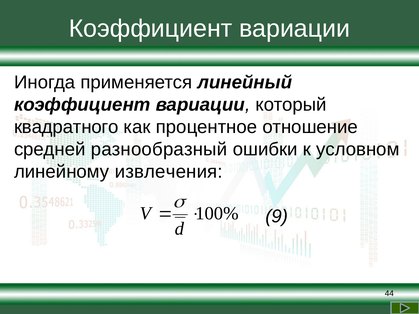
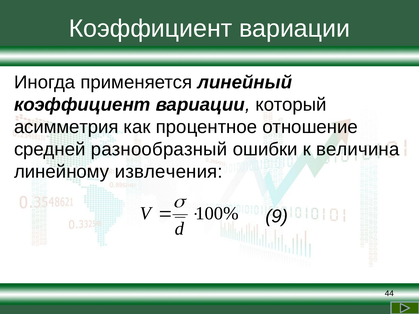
квадратного: квадратного -> асимметрия (66, 127)
условном: условном -> величина (358, 150)
